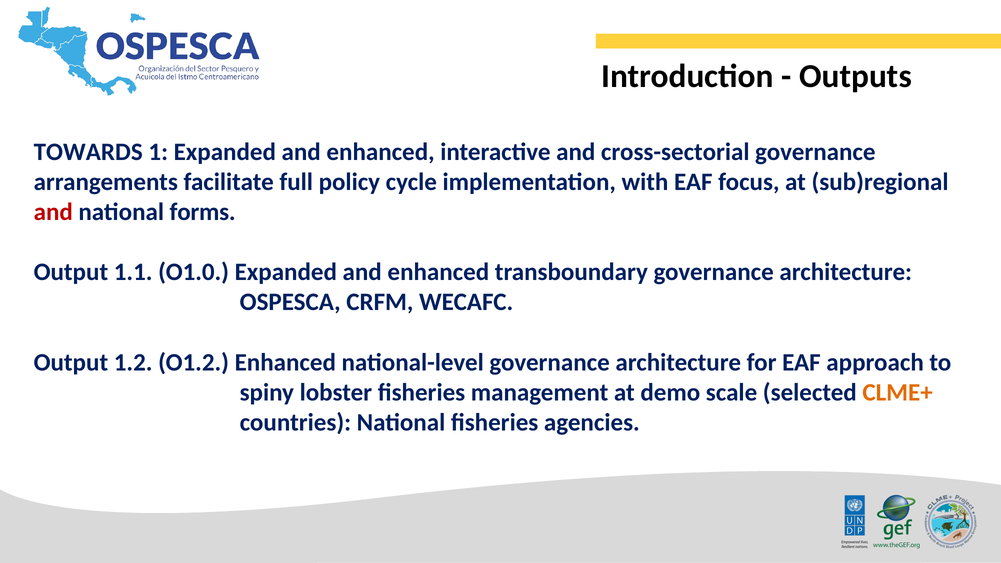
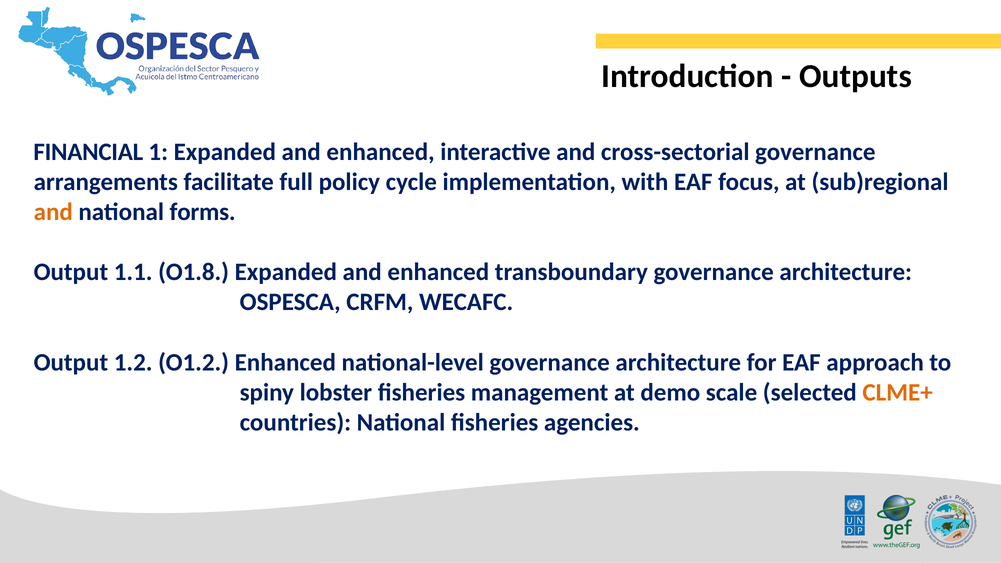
TOWARDS: TOWARDS -> FINANCIAL (88, 152)
and colour: red -> orange (53, 212)
O1.0: O1.0 -> O1.8 (194, 272)
